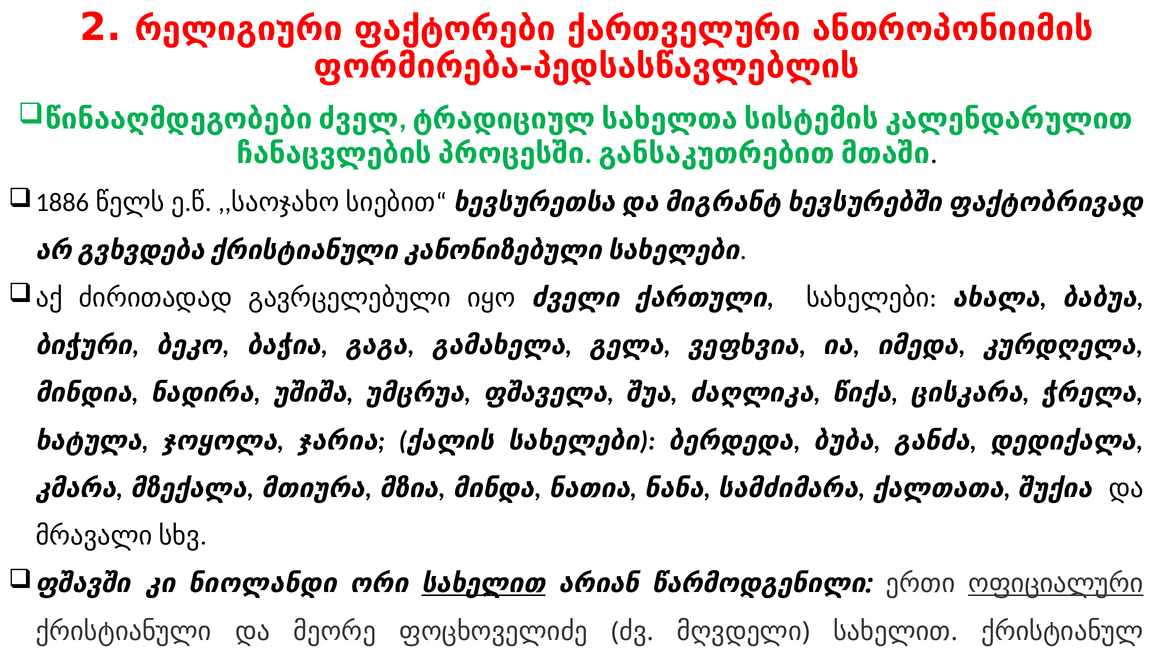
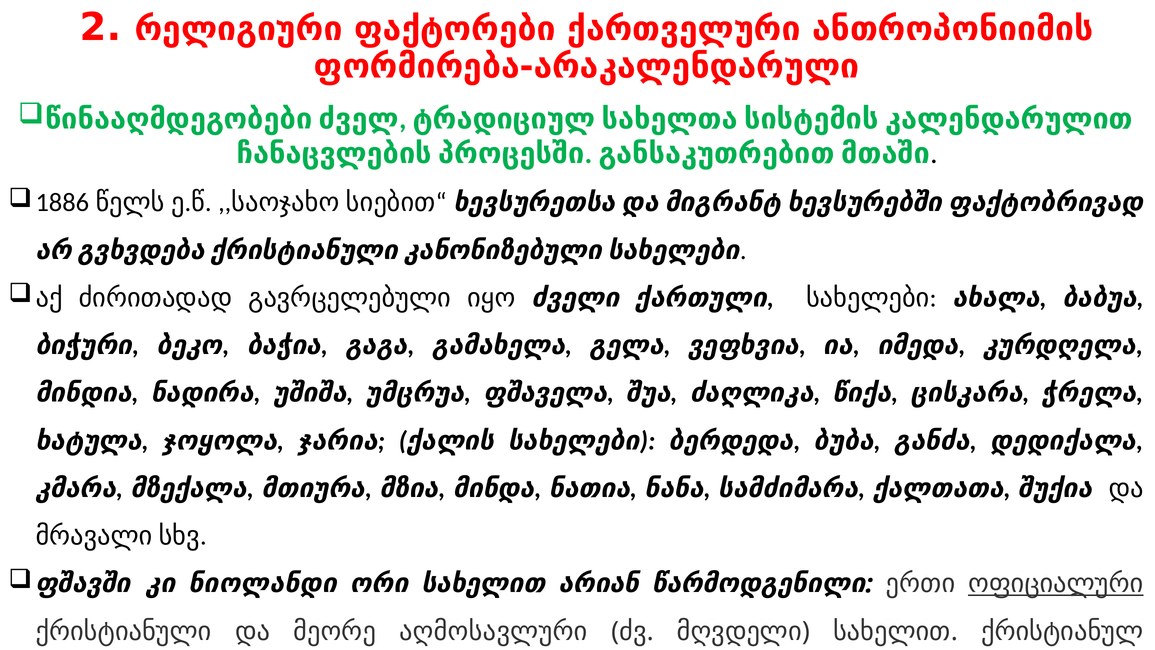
ფორმირება-პედსასწავლებლის: ფორმირება-პედსასწავლებლის -> ფორმირება-არაკალენდარული (587, 66)
სახელით underline: present -> none (484, 583)
ფოცხოველიძე: ფოცხოველიძე -> აღმოსავლური (493, 631)
